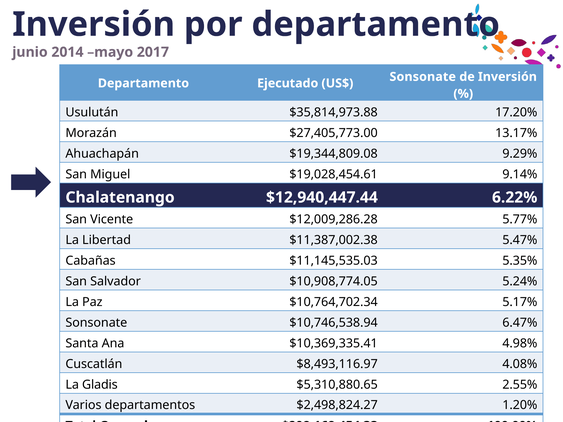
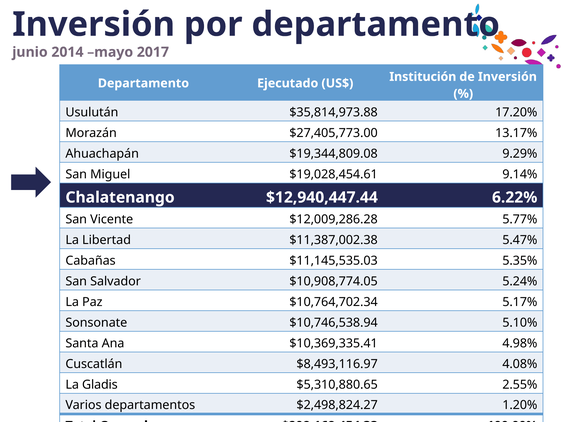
Sonsonate: Sonsonate -> Institución (423, 77)
6.47%: 6.47% -> 5.10% (520, 323)
